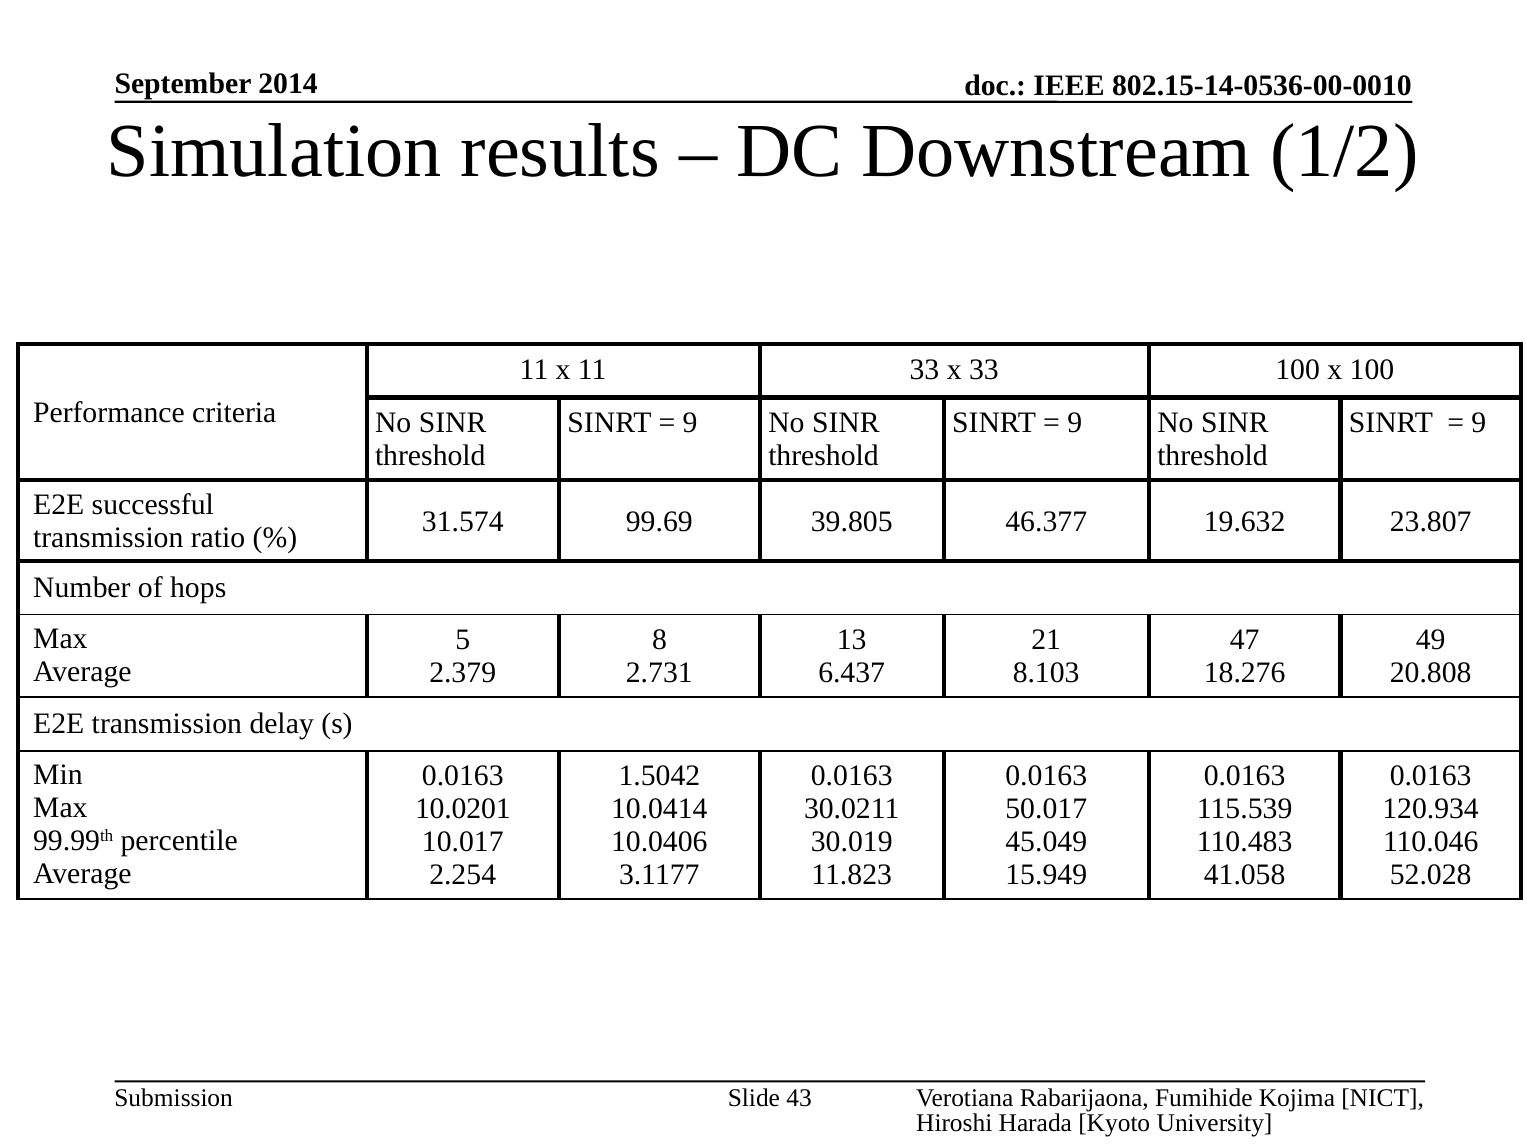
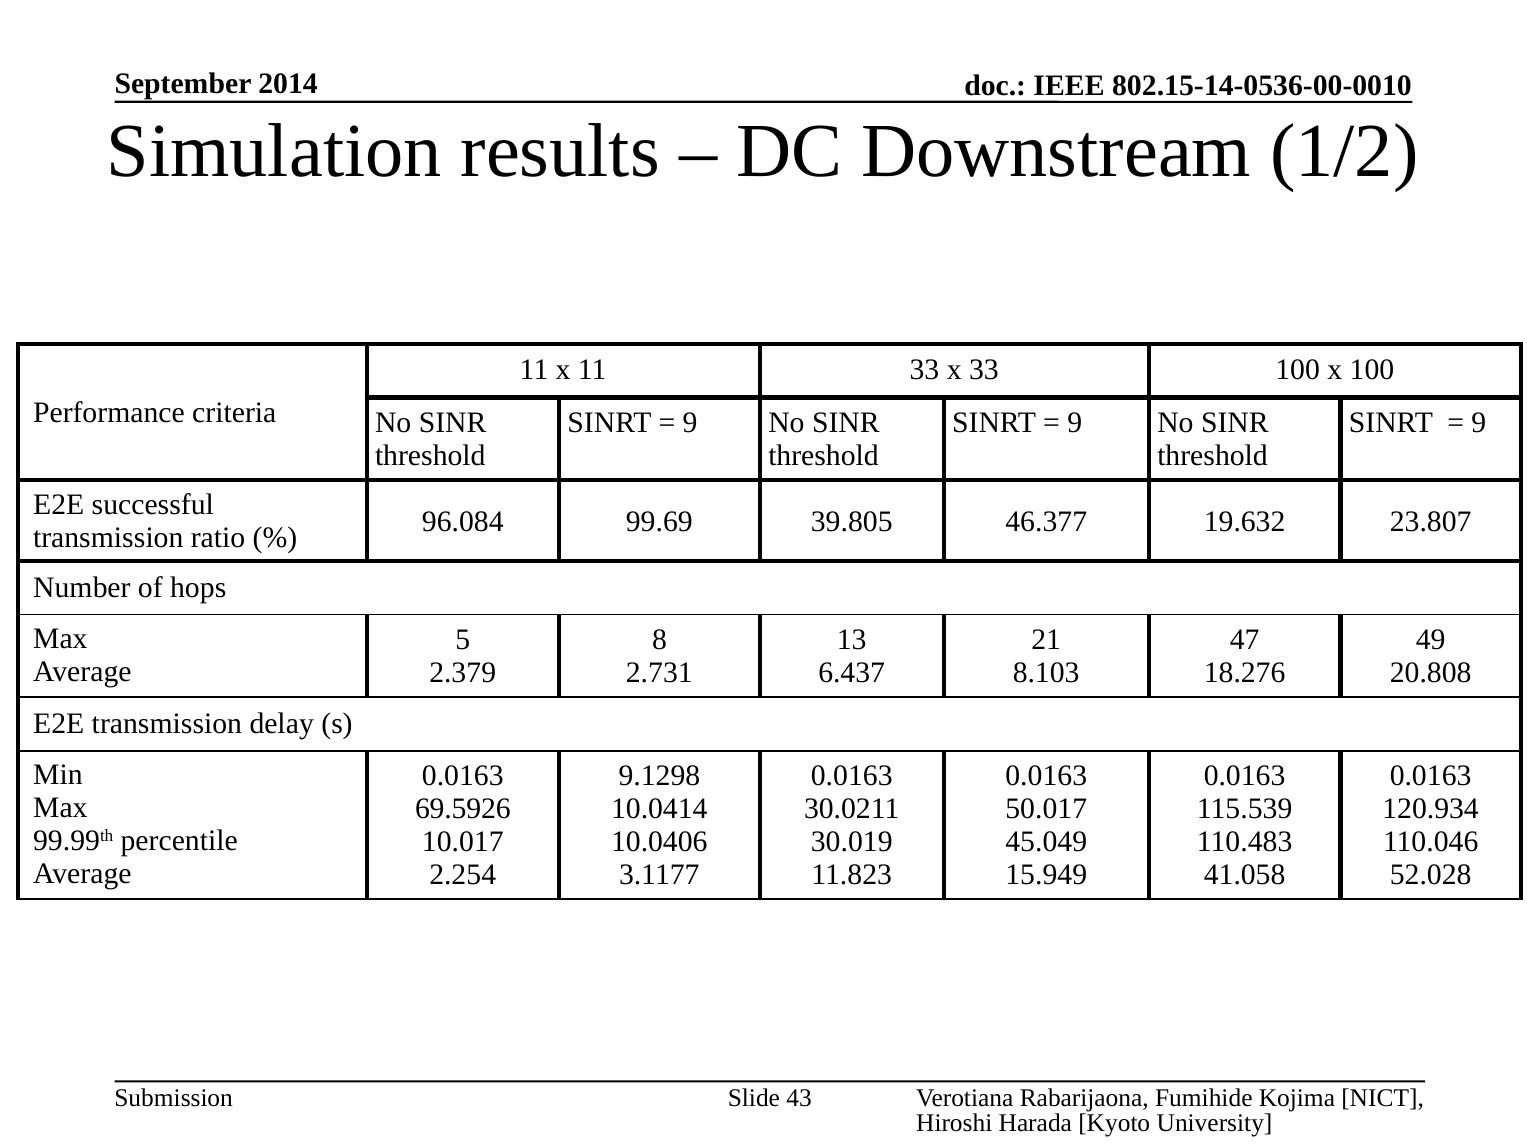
31.574: 31.574 -> 96.084 (463, 522)
1.5042: 1.5042 -> 9.1298 (659, 776)
10.0201: 10.0201 -> 69.5926 (463, 809)
